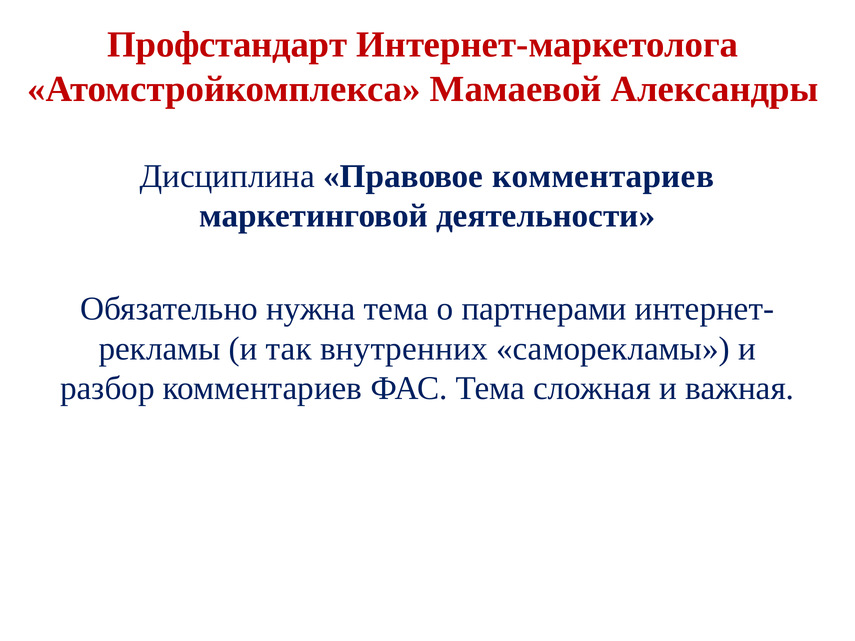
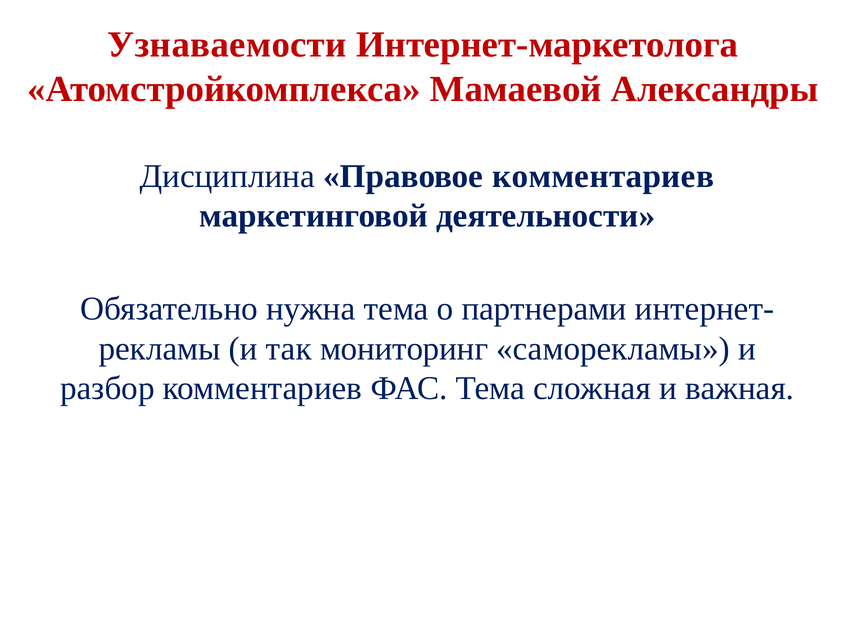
Профстандарт: Профстандарт -> Узнаваемости (227, 45)
внутренних: внутренних -> мониторинг (404, 349)
